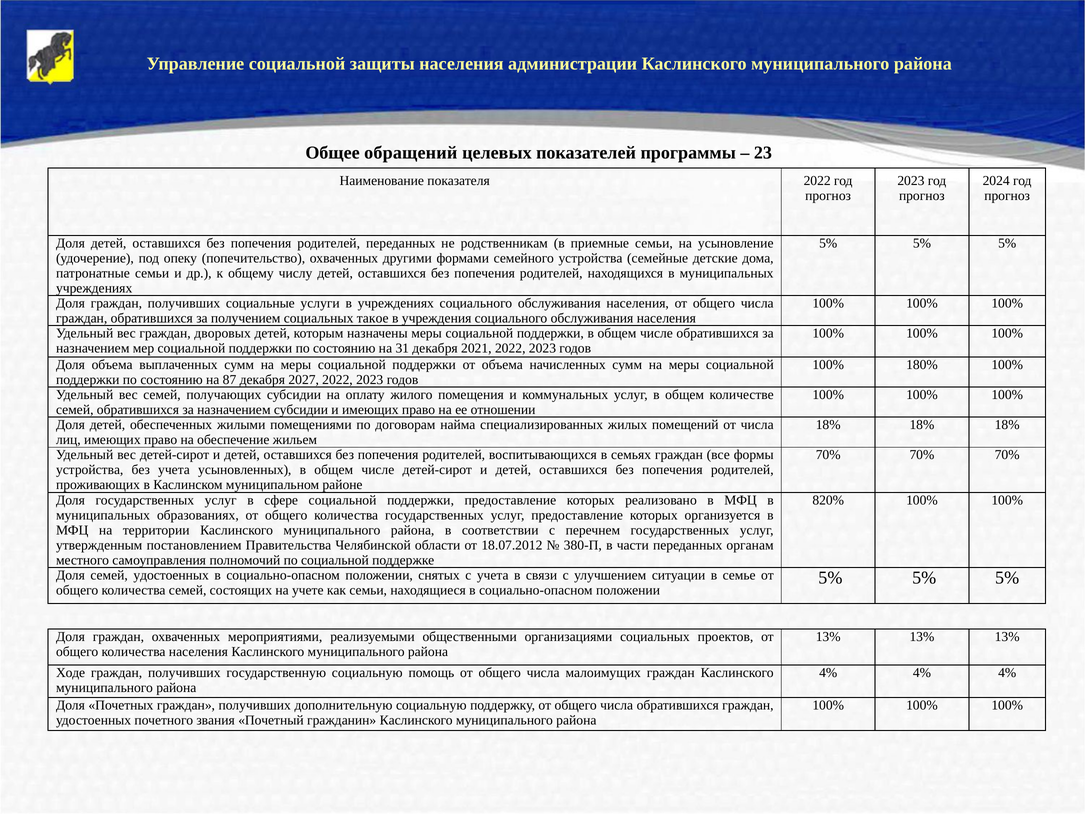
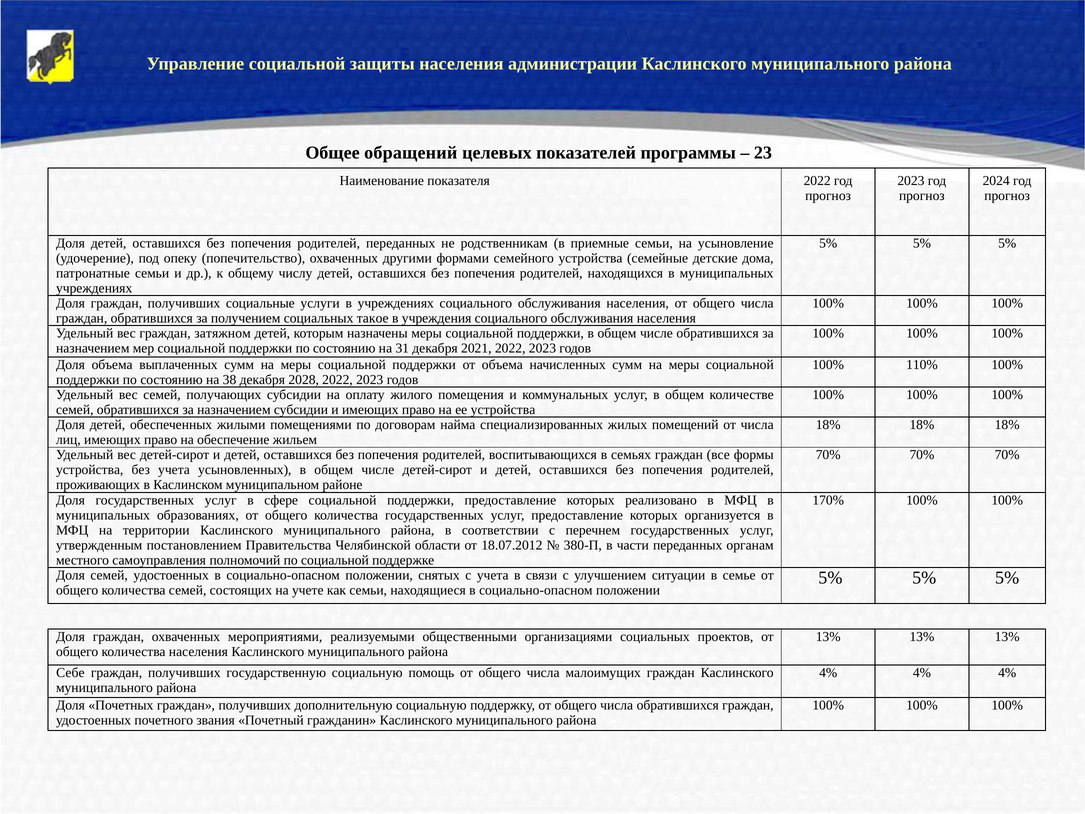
дворовых: дворовых -> затяжном (223, 333)
180%: 180% -> 110% (922, 364)
87: 87 -> 38 (230, 379)
2027: 2027 -> 2028 (304, 379)
ее отношении: отношении -> устройства (503, 410)
820%: 820% -> 170% (828, 500)
Ходе: Ходе -> Себе (70, 672)
